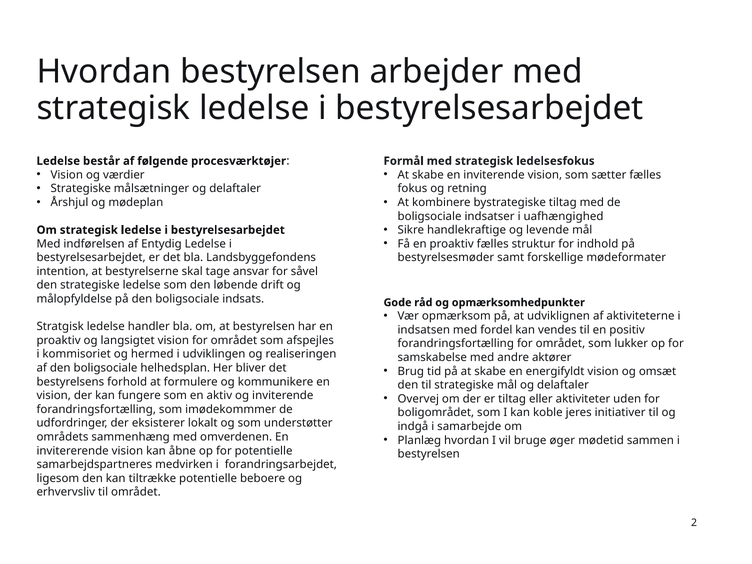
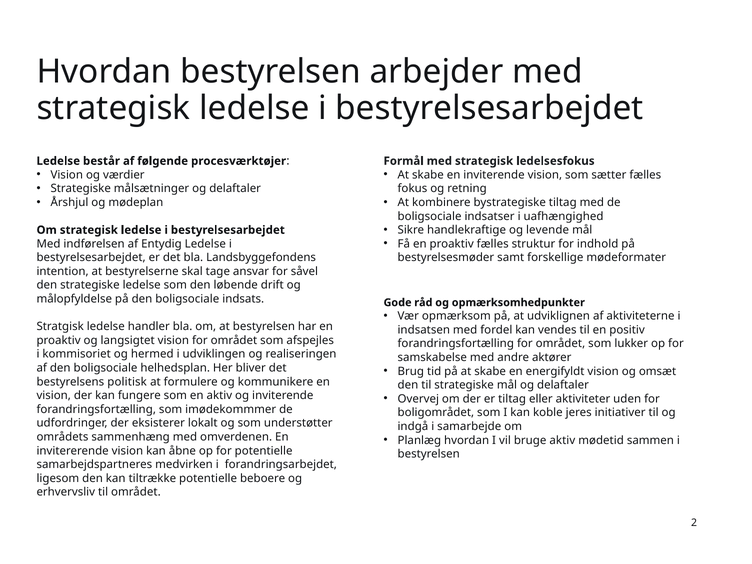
forhold: forhold -> politisk (127, 382)
bruge øger: øger -> aktiv (562, 440)
